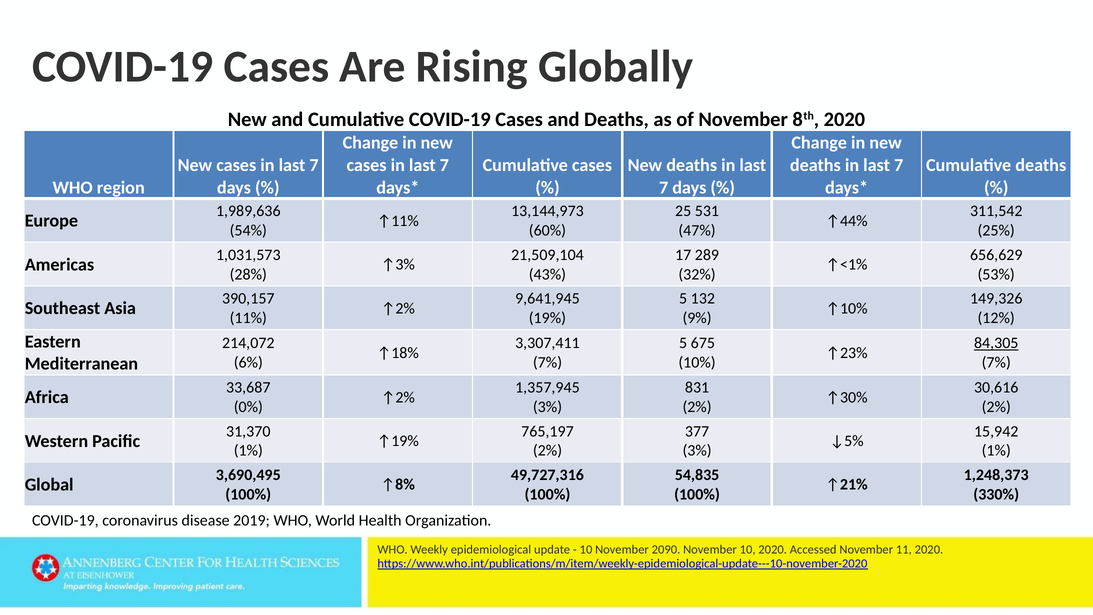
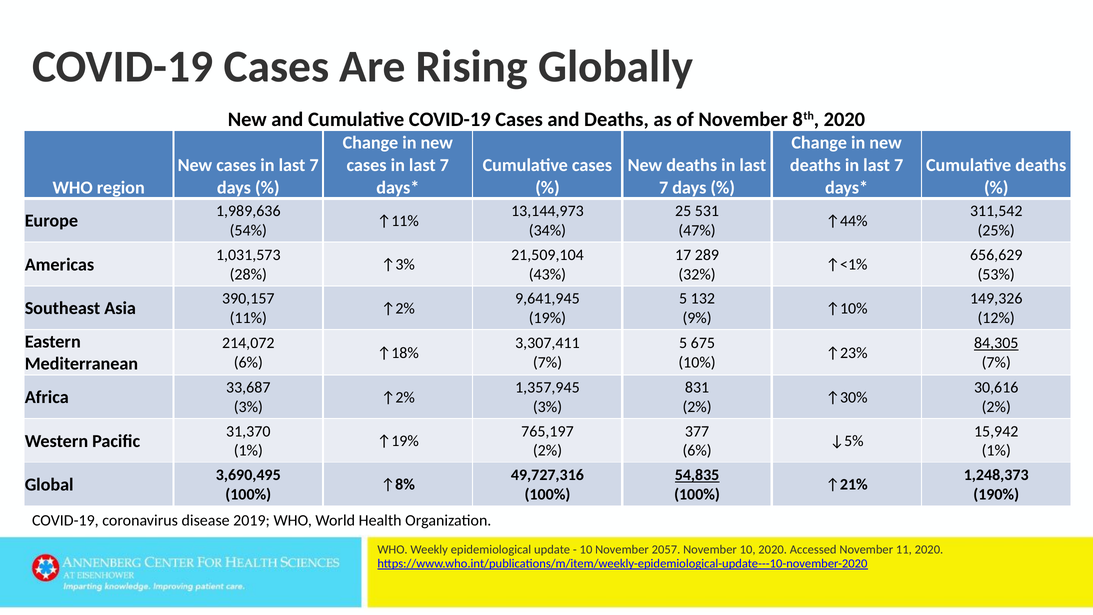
60%: 60% -> 34% (547, 230)
0%: 0% -> 3% (248, 407)
3%: 3% -> 6% (697, 451)
54,835 underline: none -> present (697, 475)
330%: 330% -> 190% (996, 494)
2090: 2090 -> 2057 (666, 550)
